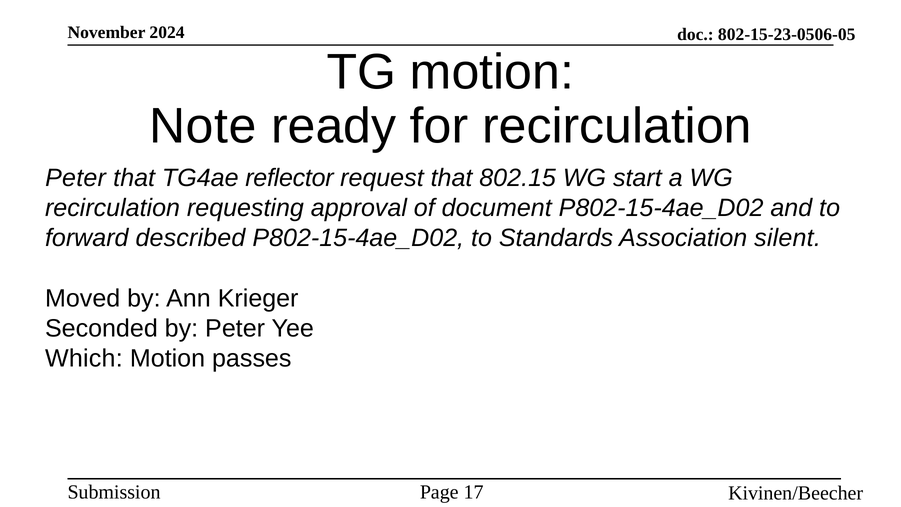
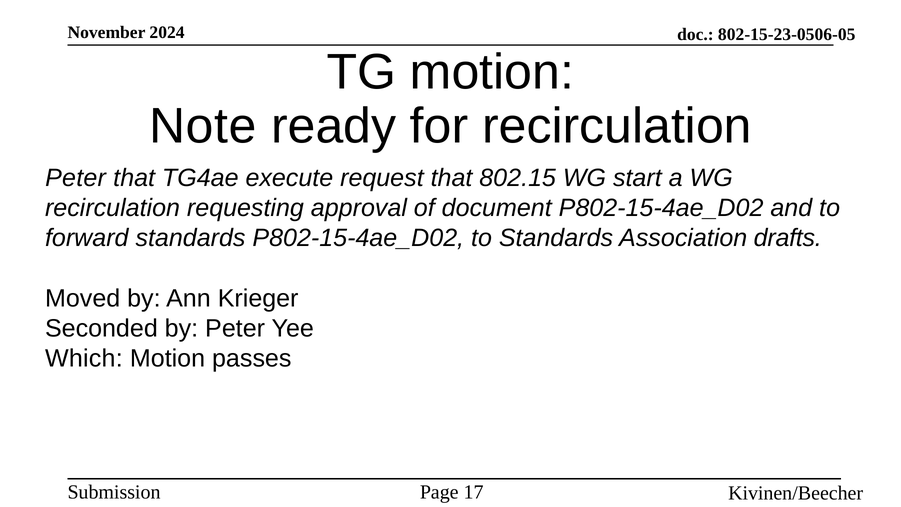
reflector: reflector -> execute (289, 178)
forward described: described -> standards (190, 238)
silent: silent -> drafts (788, 238)
